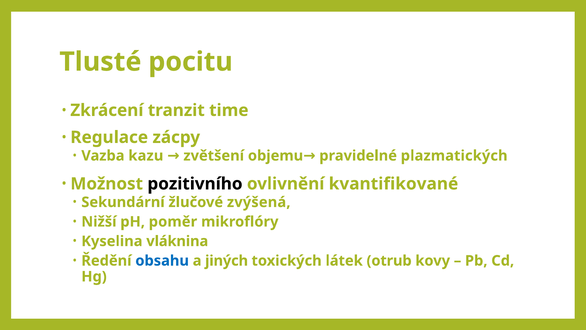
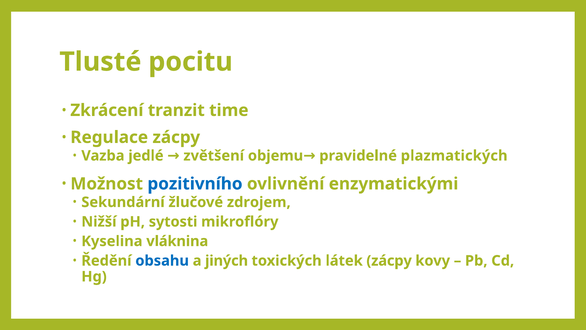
kazu: kazu -> jedlé (146, 156)
pozitivního colour: black -> blue (195, 184)
kvantifikované: kvantifikované -> enzymatickými (394, 184)
zvýšená: zvýšená -> zdrojem (259, 202)
poměr: poměr -> sytosti (173, 221)
látek otrub: otrub -> zácpy (389, 260)
